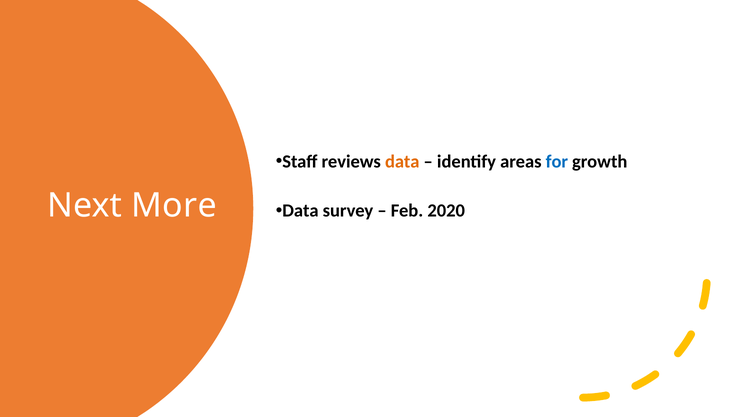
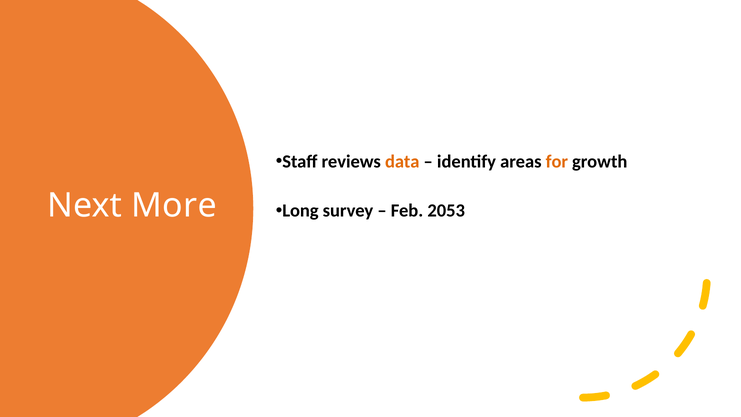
for colour: blue -> orange (557, 161)
Data: Data -> Long (300, 211)
2020: 2020 -> 2053 (446, 211)
